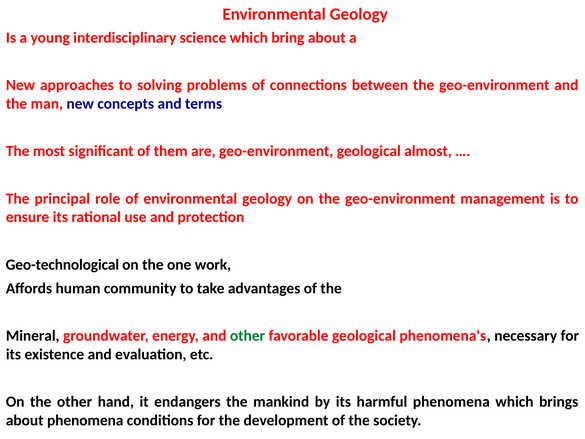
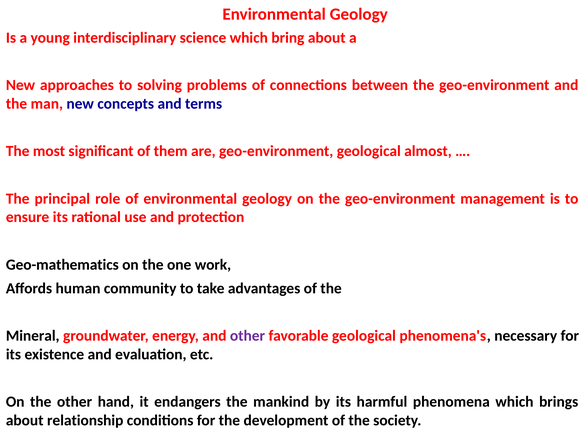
Geo-technological: Geo-technological -> Geo-mathematics (62, 264)
other colour: green -> purple (247, 336)
about phenomena: phenomena -> relationship (85, 420)
